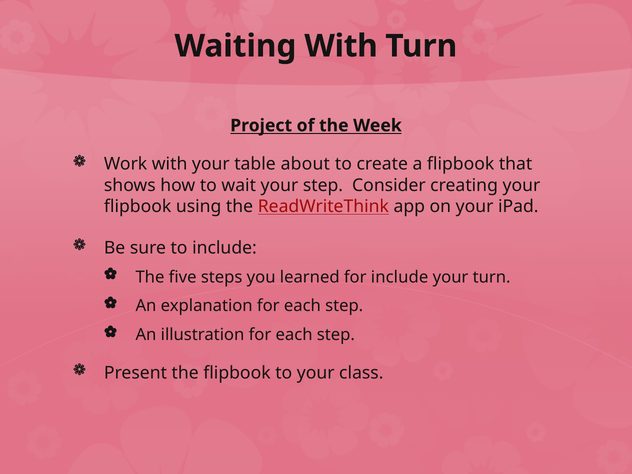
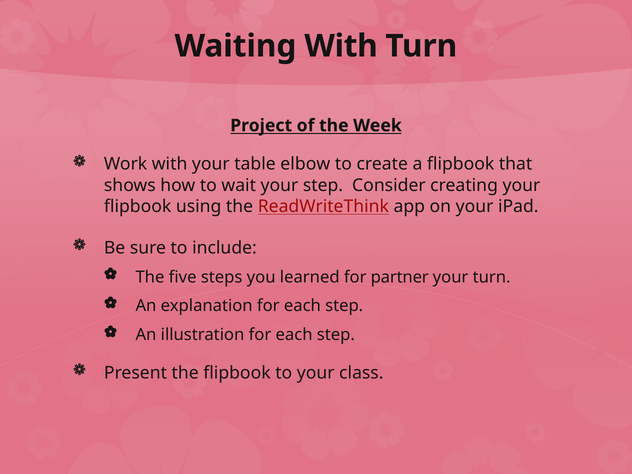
about: about -> elbow (305, 164)
for include: include -> partner (400, 277)
